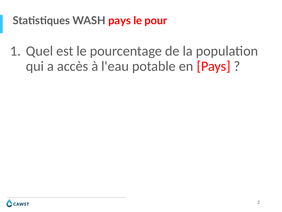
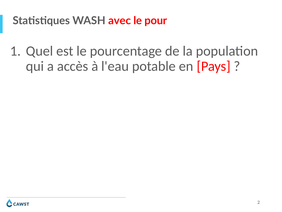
WASH pays: pays -> avec (120, 21)
